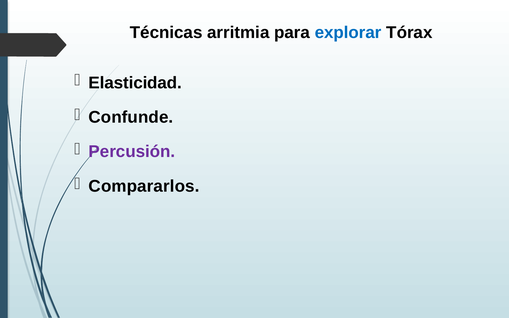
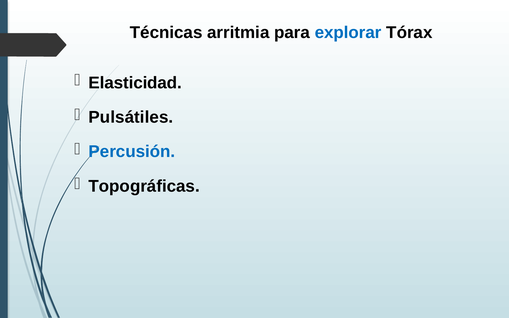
Confunde: Confunde -> Pulsátiles (131, 117)
Percusión colour: purple -> blue (132, 152)
Compararlos: Compararlos -> Topográficas (144, 186)
